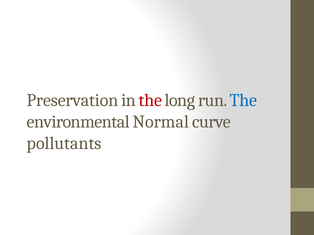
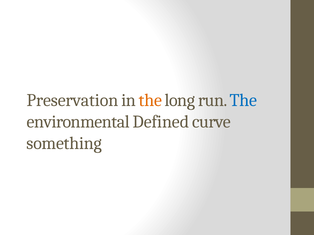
the colour: red -> orange (150, 101)
Normal: Normal -> Defined (161, 122)
pollutants: pollutants -> something (64, 143)
